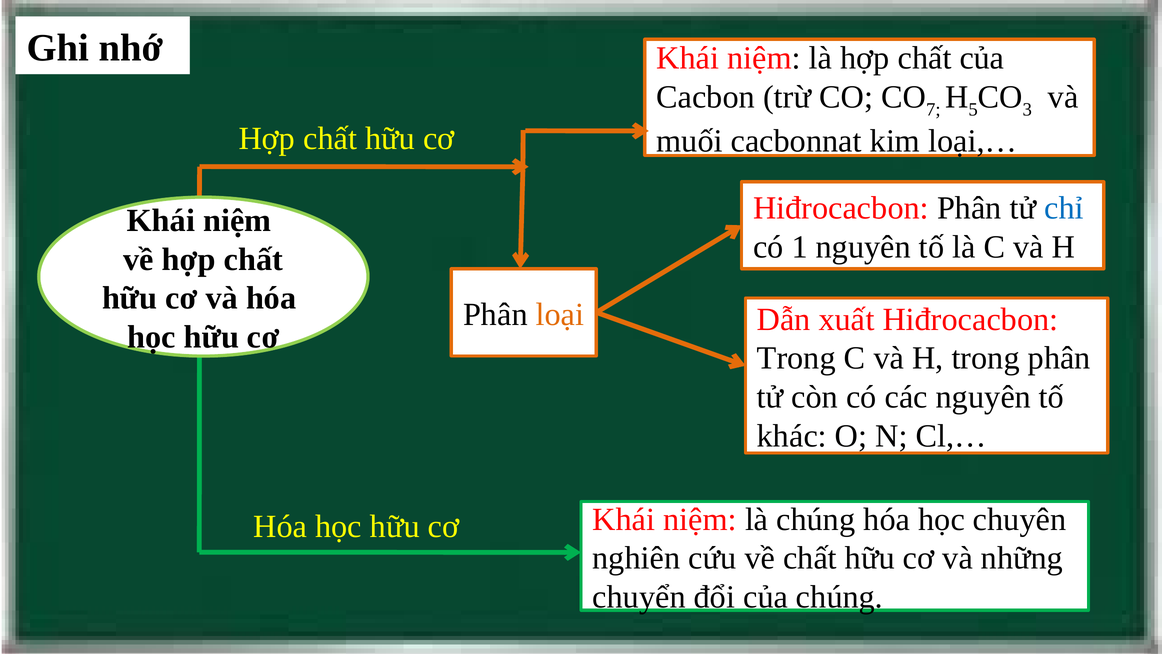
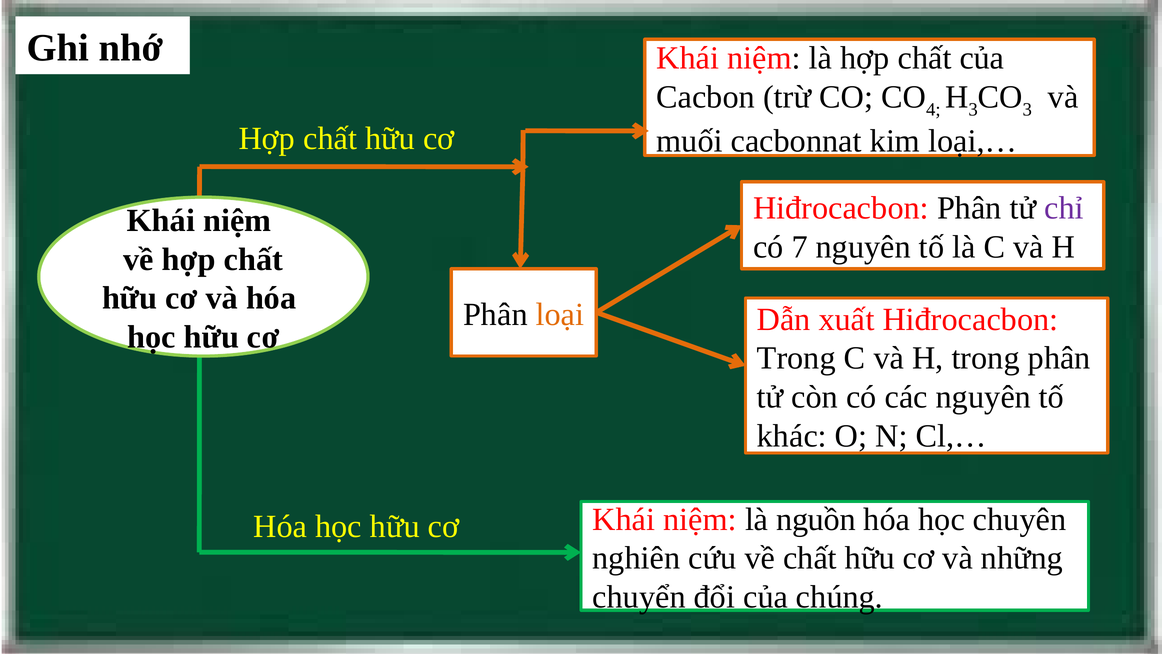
7: 7 -> 4 (933, 110)
H 5: 5 -> 3 (973, 110)
chỉ colour: blue -> purple (1064, 208)
1: 1 -> 7 (800, 247)
là chúng: chúng -> nguồn (816, 519)
